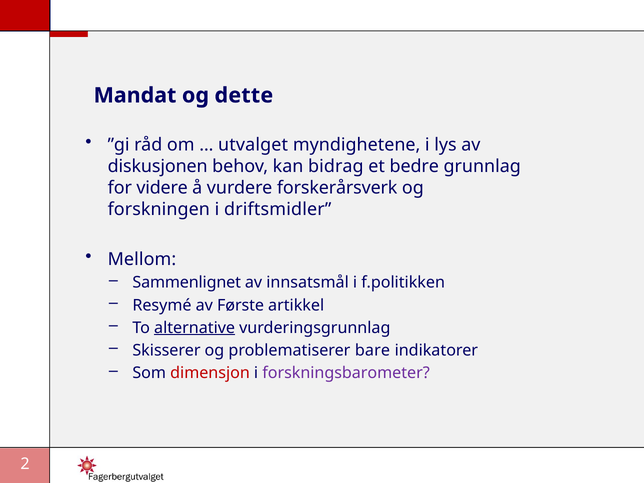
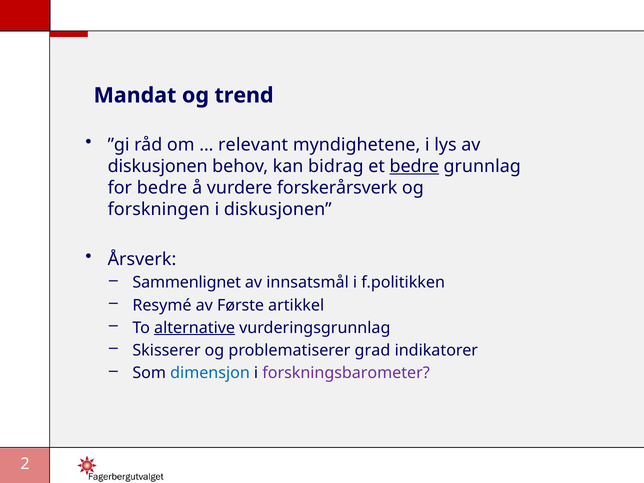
dette: dette -> trend (244, 95)
utvalget: utvalget -> relevant (253, 145)
bedre underline: none -> present (414, 166)
for videre: videre -> bedre (162, 188)
i driftsmidler: driftsmidler -> diskusjonen (278, 209)
Mellom: Mellom -> Årsverk (142, 259)
bare: bare -> grad (372, 350)
dimensjon colour: red -> blue (210, 373)
